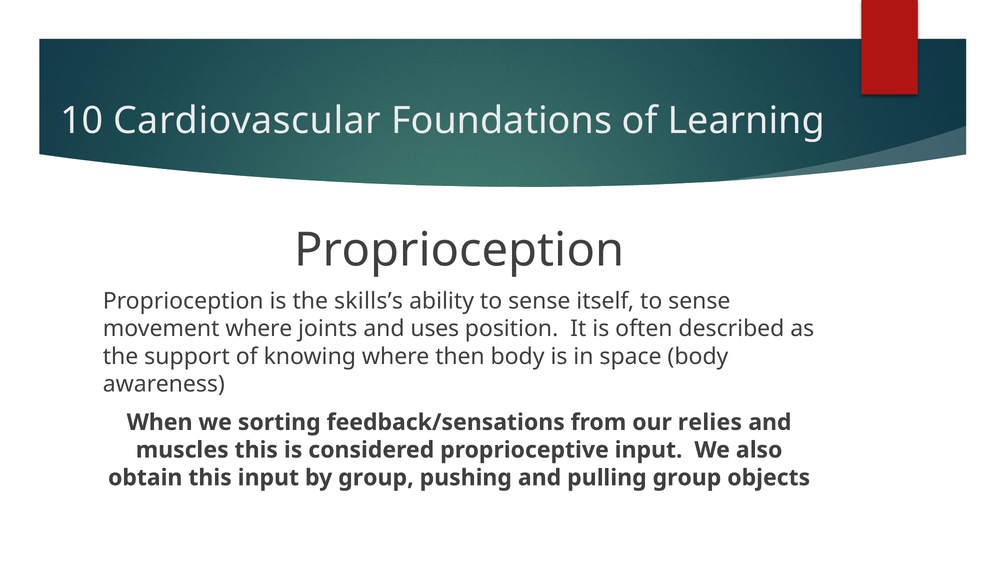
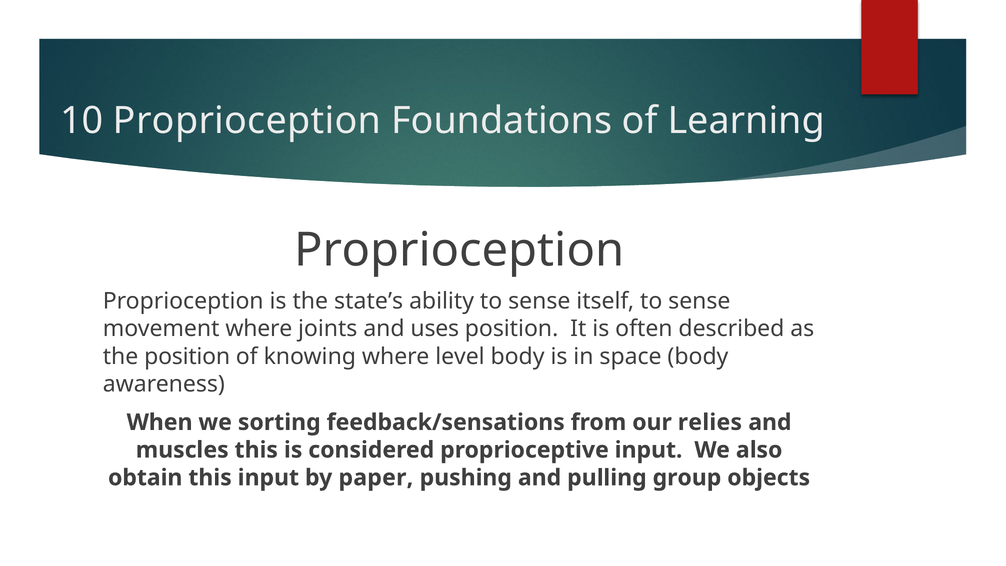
10 Cardiovascular: Cardiovascular -> Proprioception (247, 121)
skills’s: skills’s -> state’s (369, 301)
the support: support -> position (187, 356)
then: then -> level (460, 356)
by group: group -> paper (376, 478)
